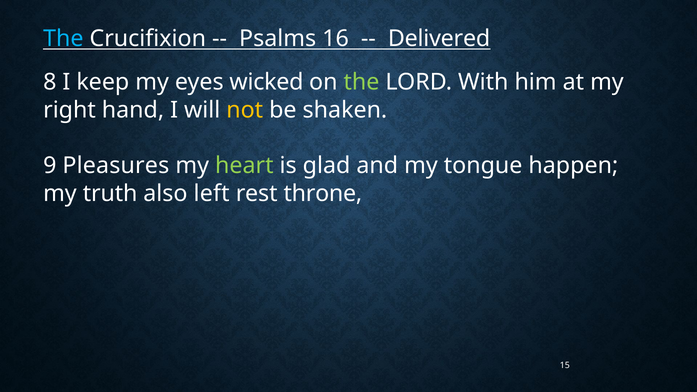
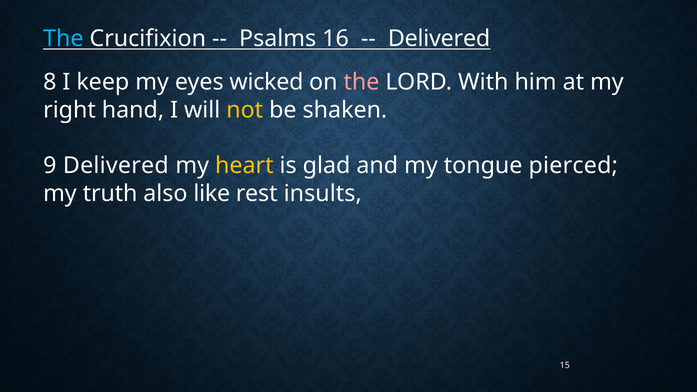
the colour: light green -> pink (361, 82)
9 Pleasures: Pleasures -> Delivered (116, 166)
heart colour: light green -> yellow (244, 166)
happen: happen -> pierced (573, 166)
left: left -> like (212, 194)
throne: throne -> insults (323, 194)
